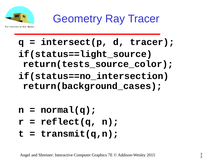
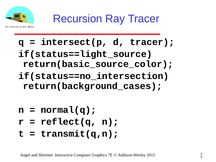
Geometry: Geometry -> Recursion (78, 19)
return(tests_source_color: return(tests_source_color -> return(basic_source_color (98, 64)
